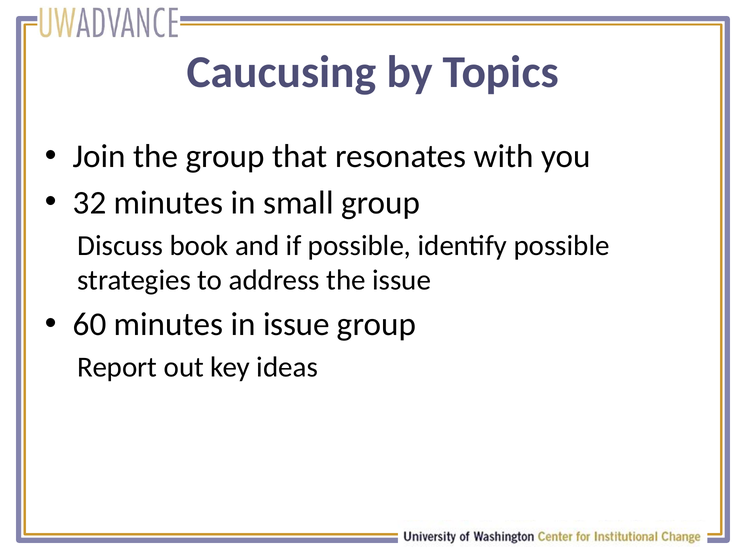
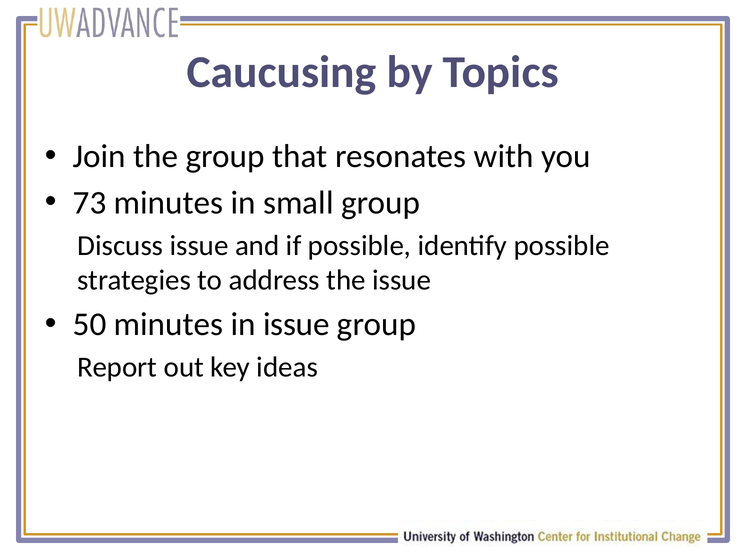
32: 32 -> 73 (90, 203)
Discuss book: book -> issue (199, 246)
60: 60 -> 50 (90, 325)
